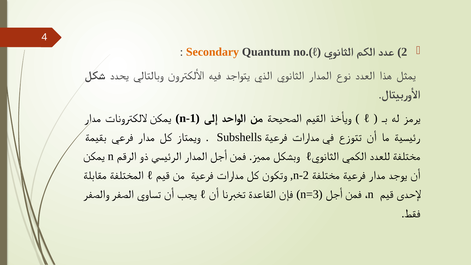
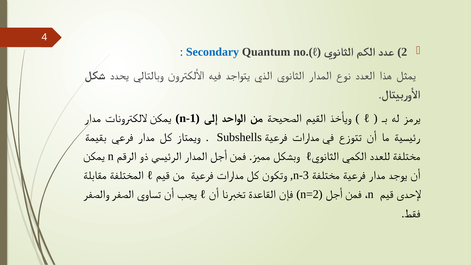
Secondary colour: orange -> blue (213, 52)
n-2: n-2 -> n-3 (301, 175)
n=3: n=3 -> n=2 (309, 194)
